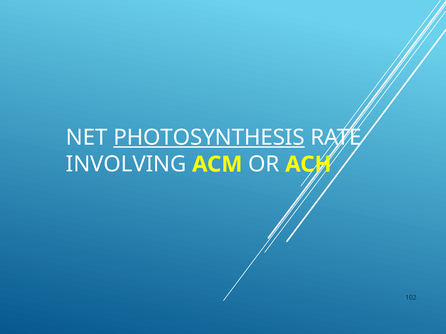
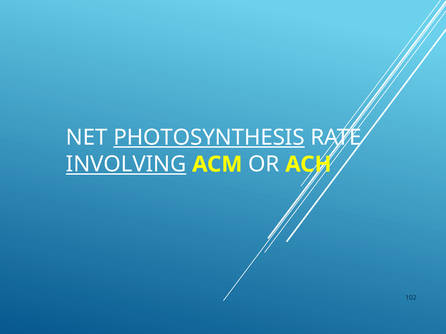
INVOLVING underline: none -> present (126, 165)
